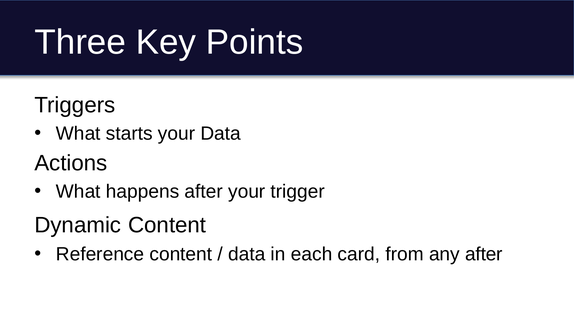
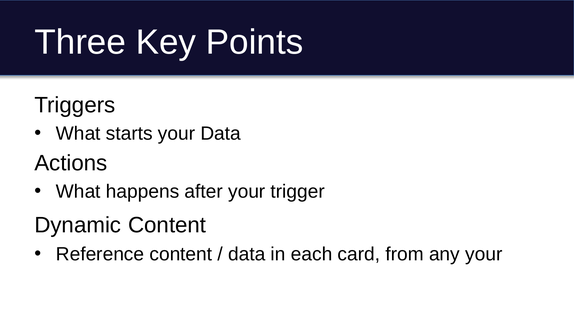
any after: after -> your (484, 254)
